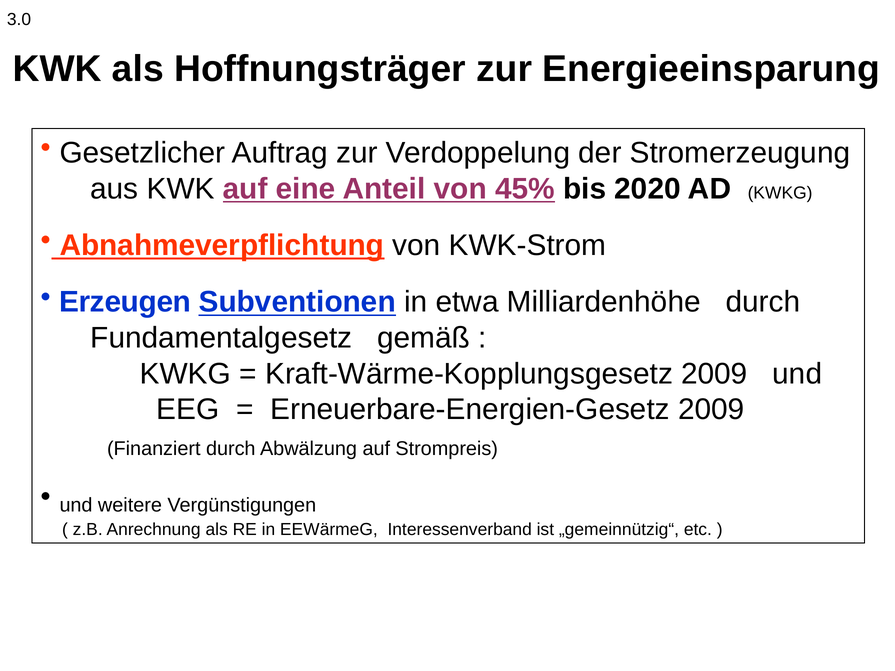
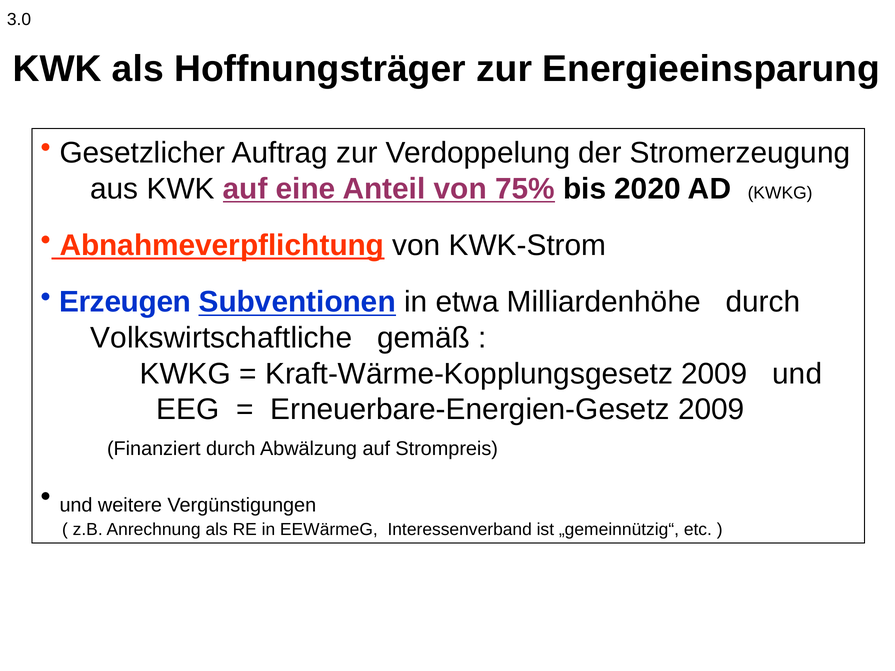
45%: 45% -> 75% (525, 189)
Fundamentalgesetz: Fundamentalgesetz -> Volkswirtschaftliche (221, 338)
